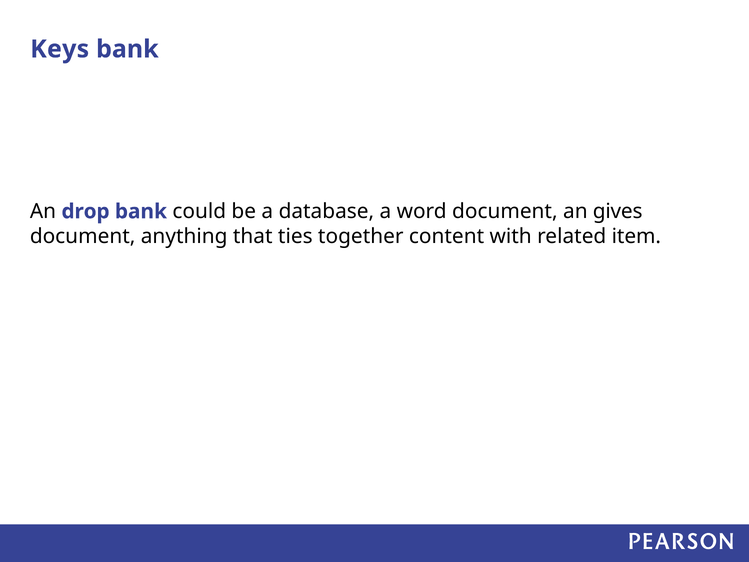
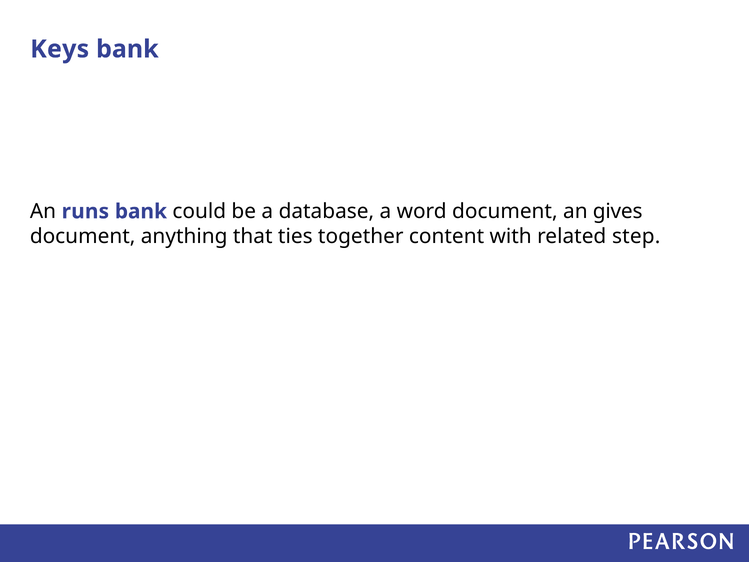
drop: drop -> runs (85, 211)
item: item -> step (636, 236)
